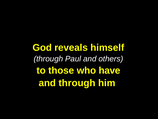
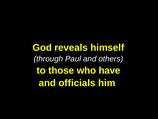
and through: through -> officials (77, 83)
